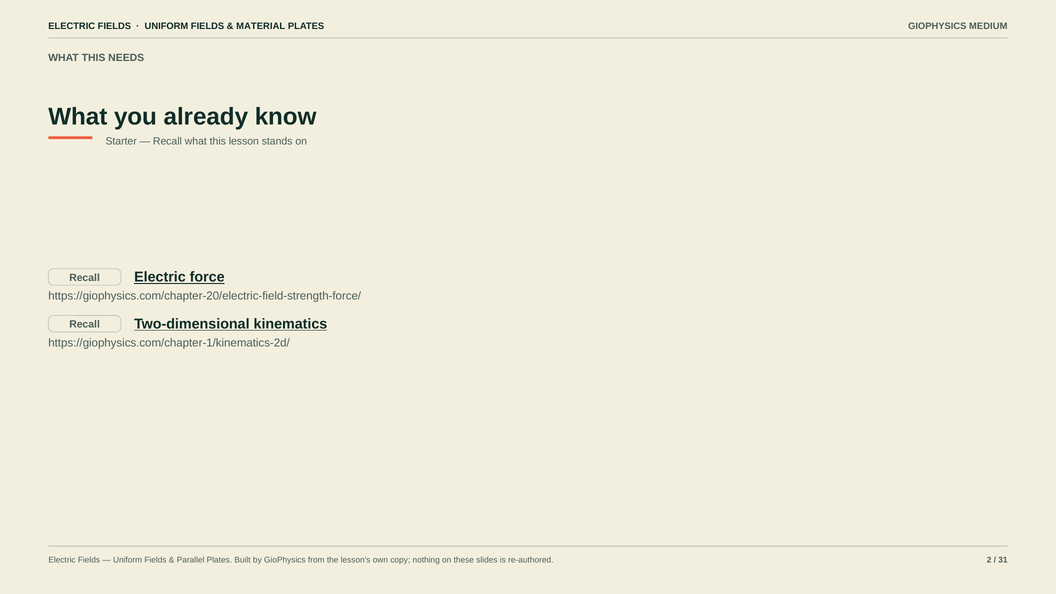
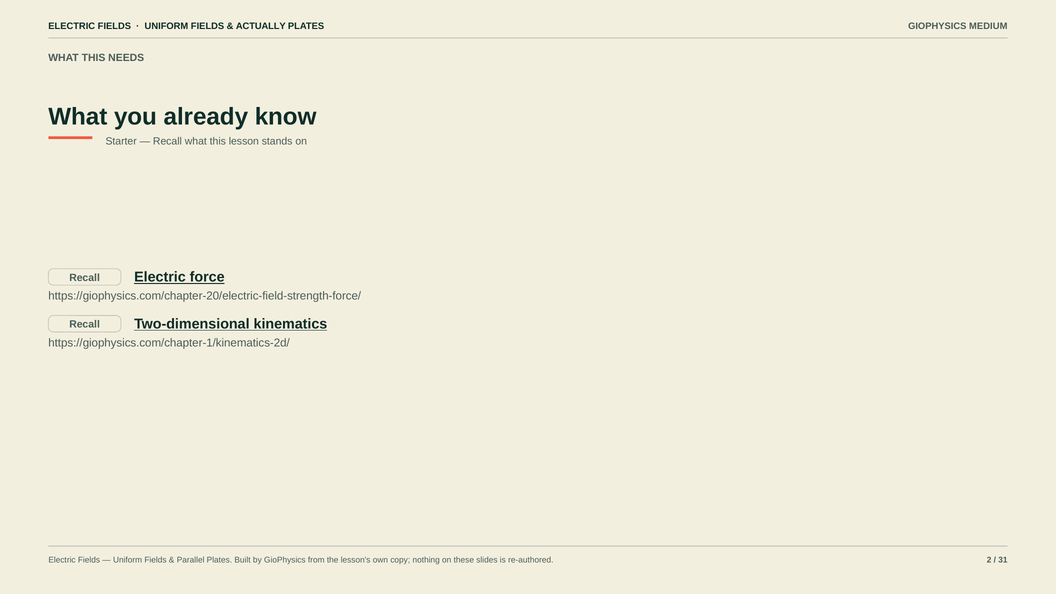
MATERIAL: MATERIAL -> ACTUALLY (261, 26)
